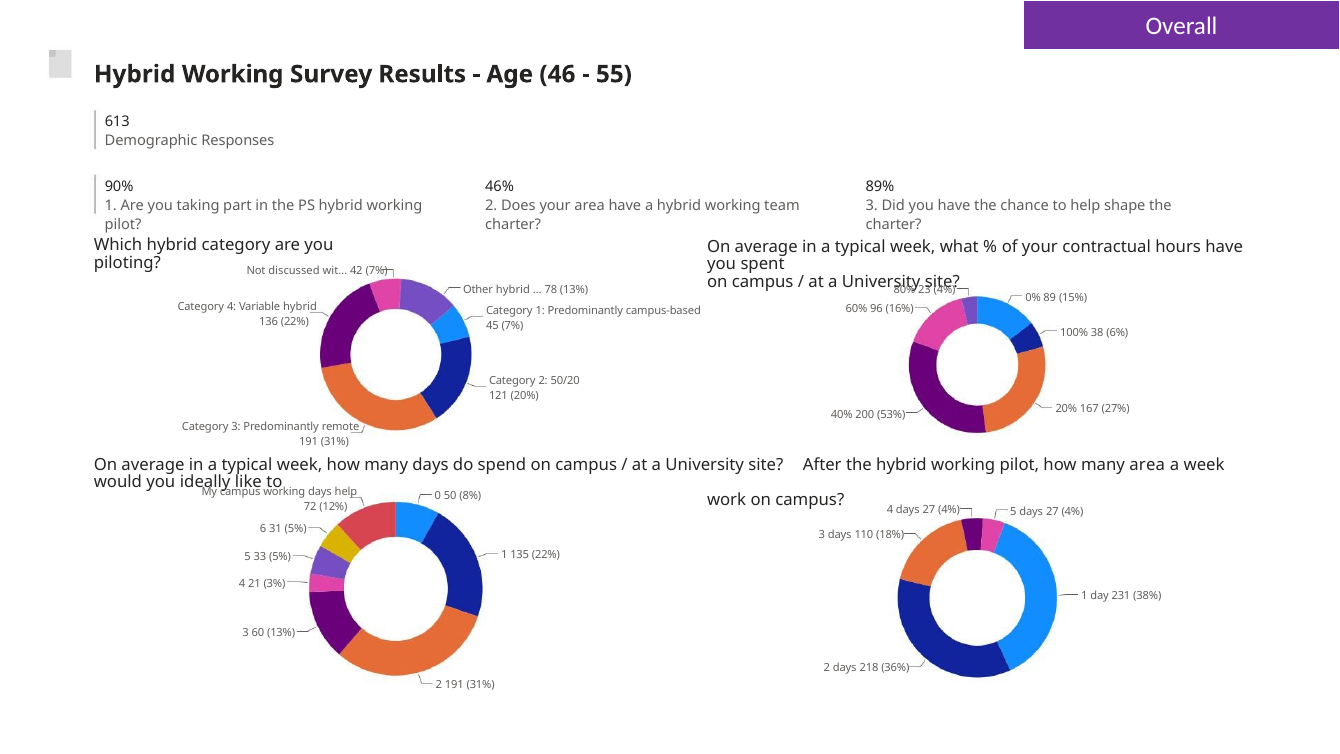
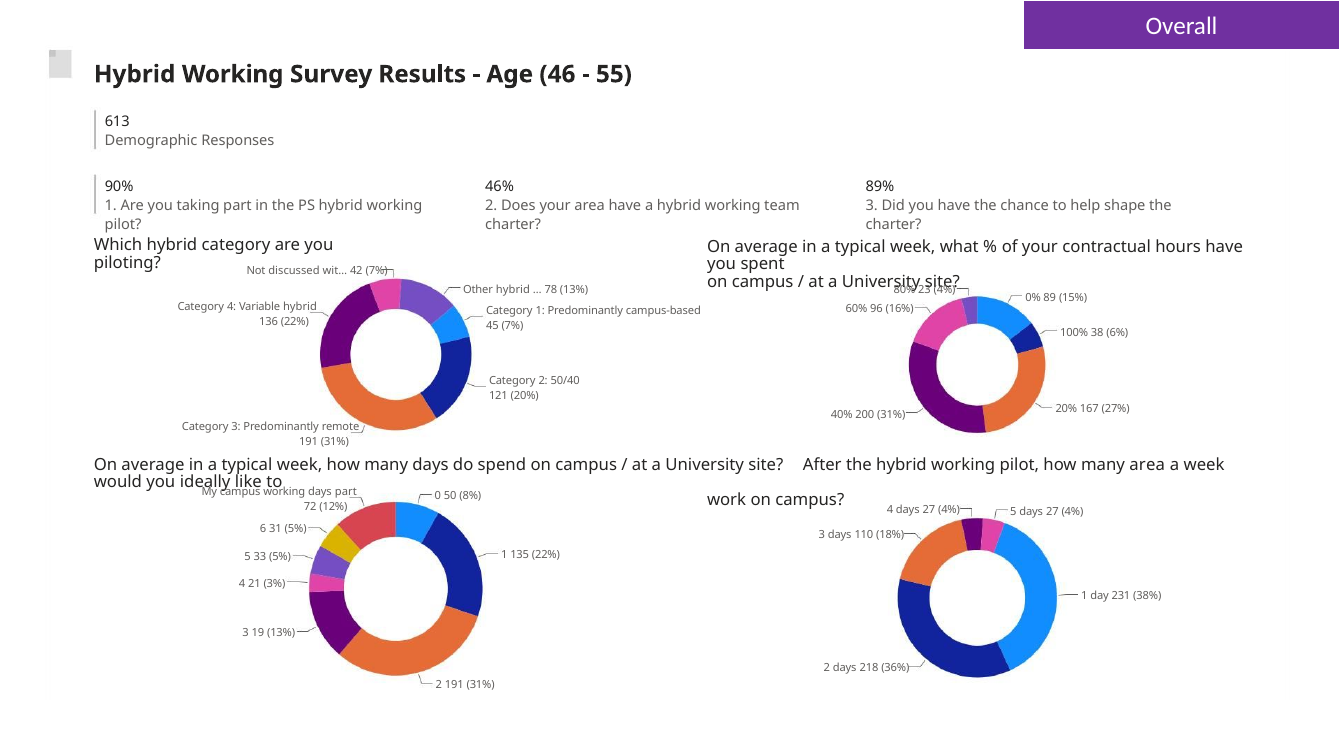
50/20: 50/20 -> 50/40 (565, 381)
200 53%: 53% -> 31% (891, 414)
days help: help -> part (346, 492)
60: 60 -> 19 (258, 632)
